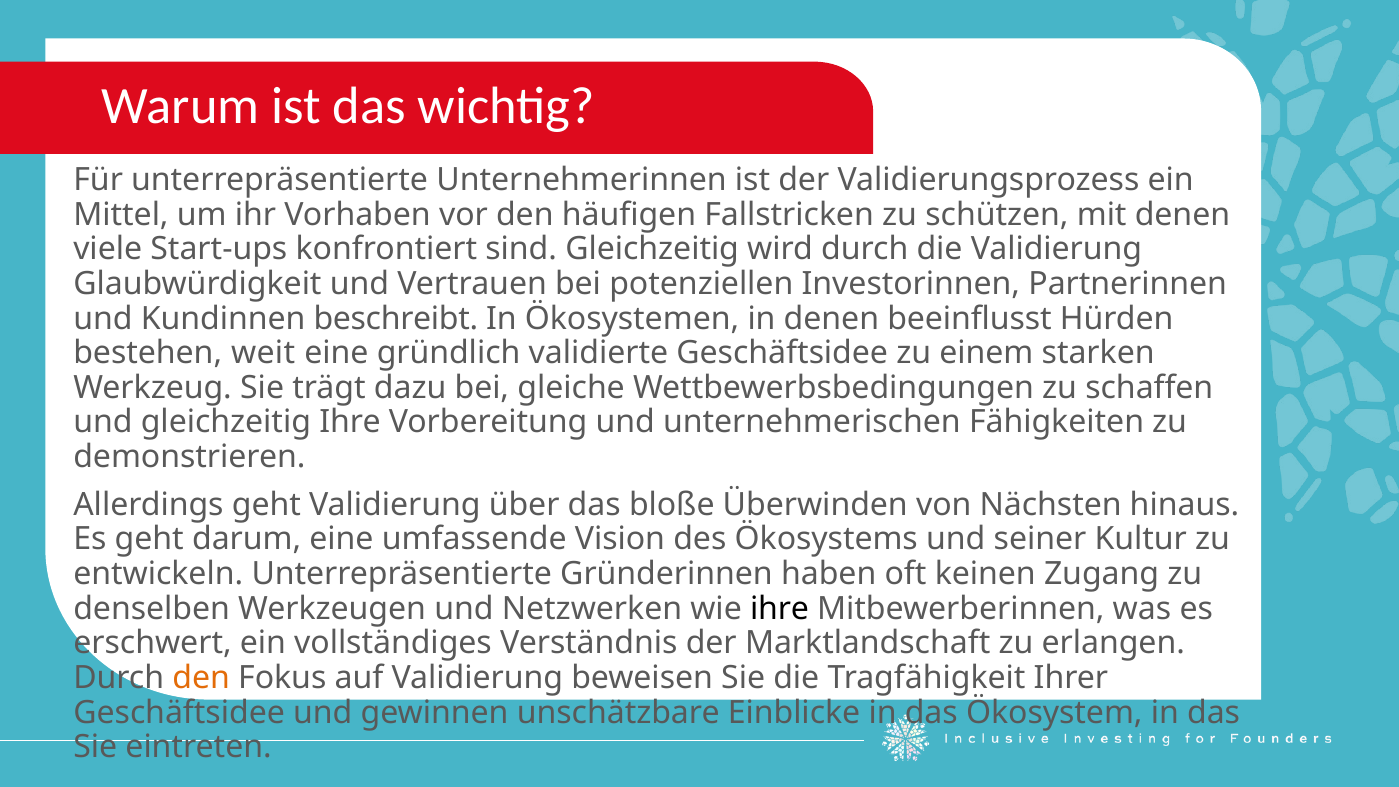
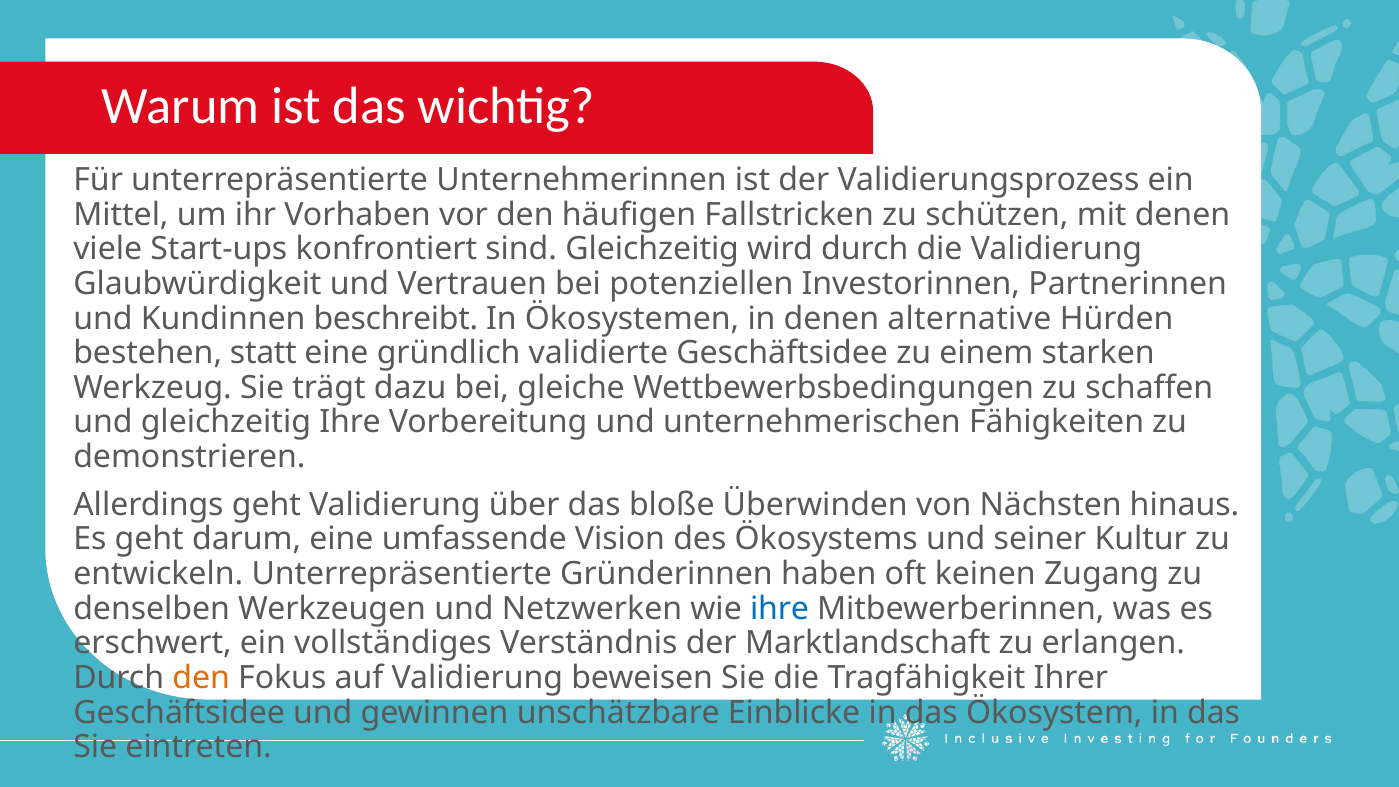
beeinflusst: beeinflusst -> alternative (969, 319)
weit: weit -> statt (263, 353)
ihre colour: black -> blue (780, 609)
